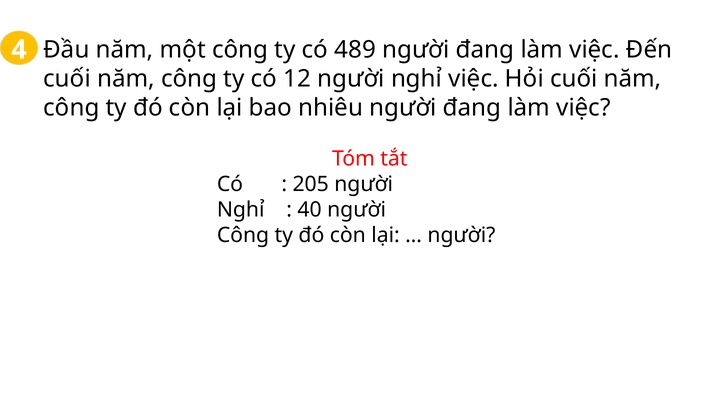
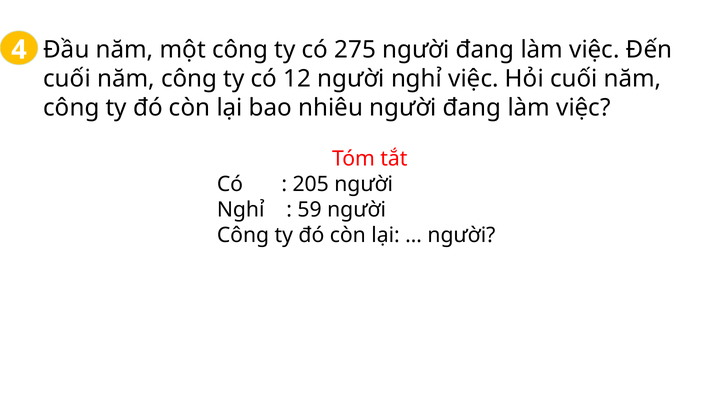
489: 489 -> 275 (355, 50)
40: 40 -> 59 (310, 210)
